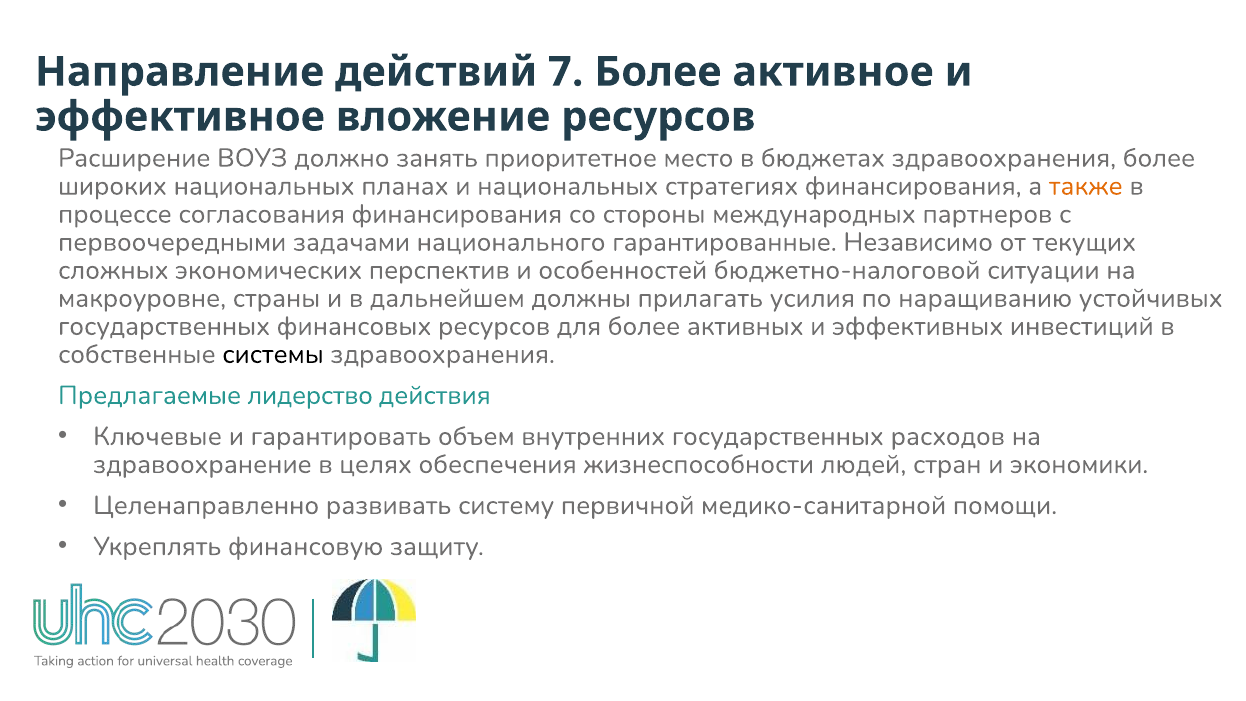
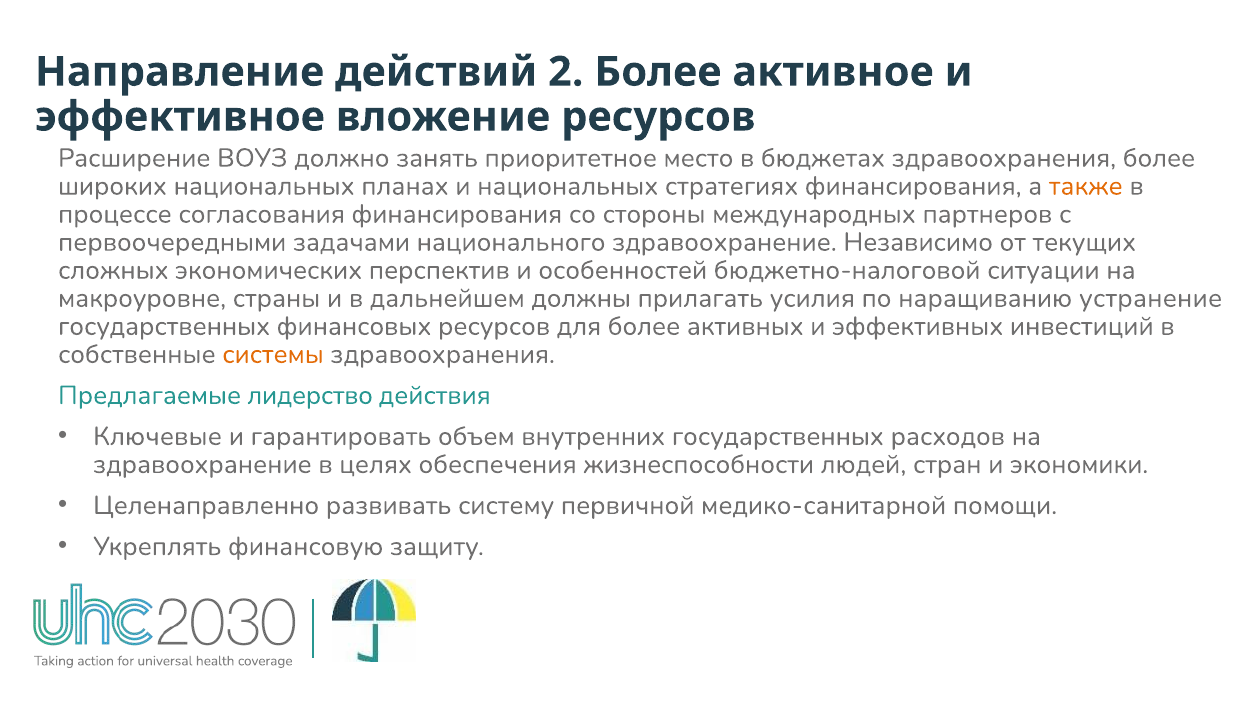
7: 7 -> 2 (566, 72)
национального гарантированные: гарантированные -> здравоохранение (724, 242)
устойчивых: устойчивых -> устранение (1151, 298)
системы colour: black -> orange (273, 354)
